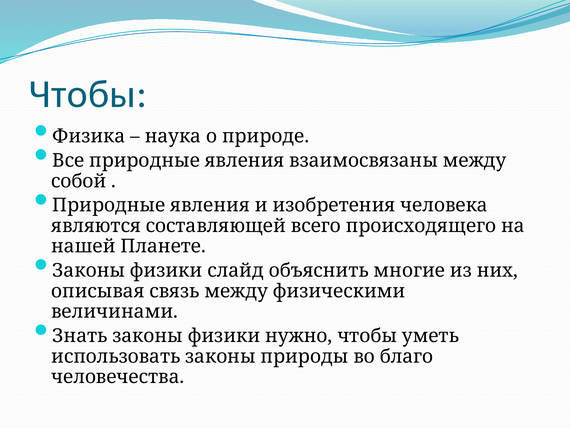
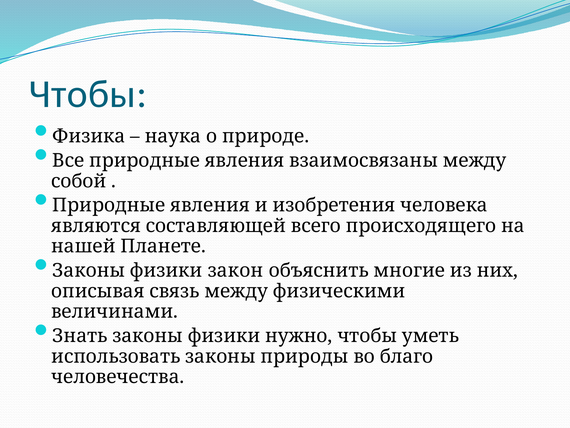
слайд: слайд -> закон (236, 270)
